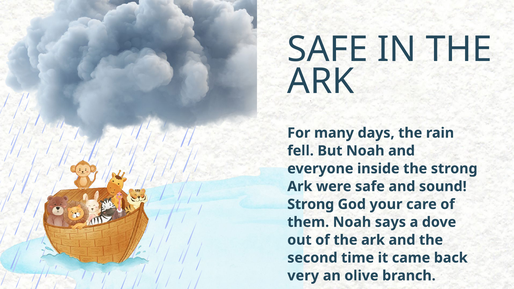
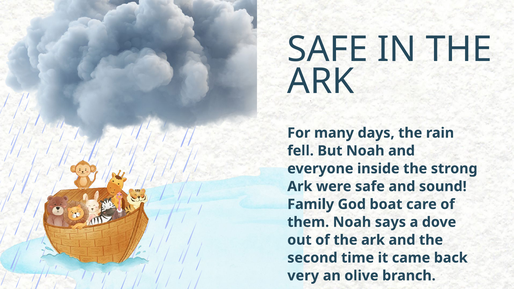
Strong: Strong -> Family (311, 204)
your: your -> boat (386, 204)
